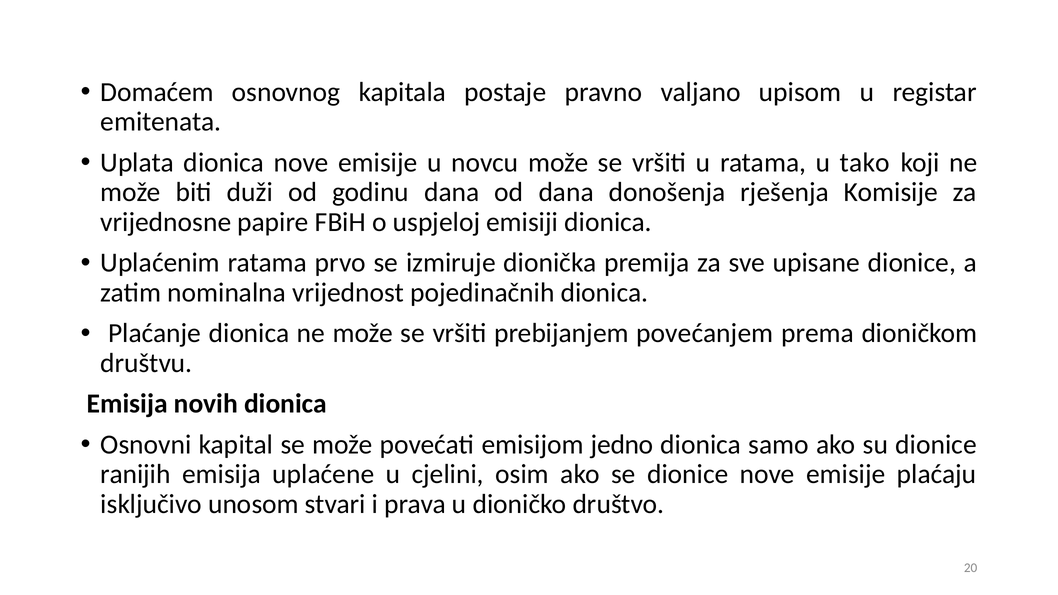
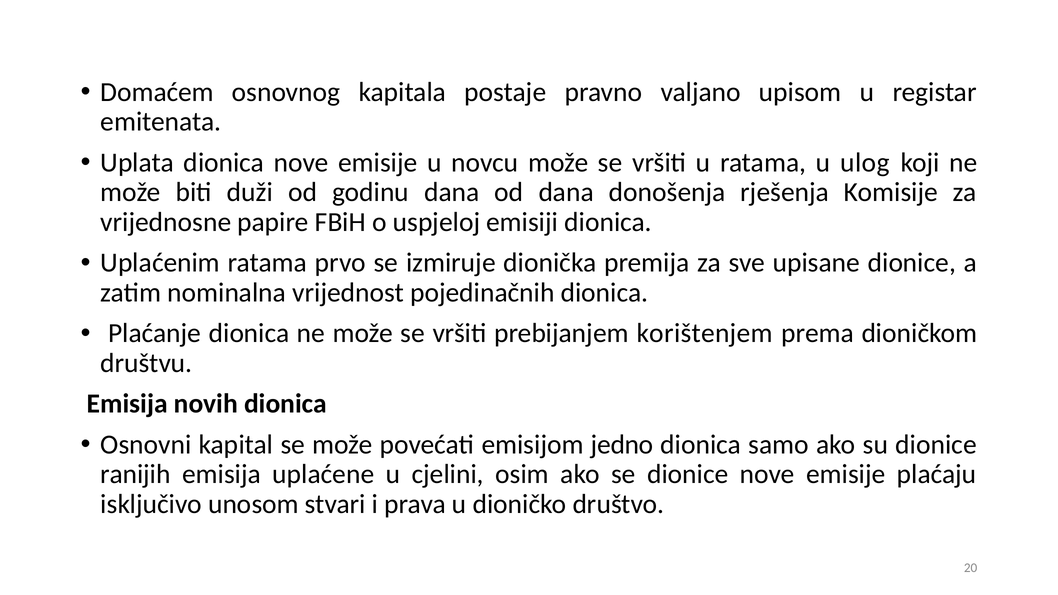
tako: tako -> ulog (865, 163)
povećanjem: povećanjem -> korištenjem (705, 333)
